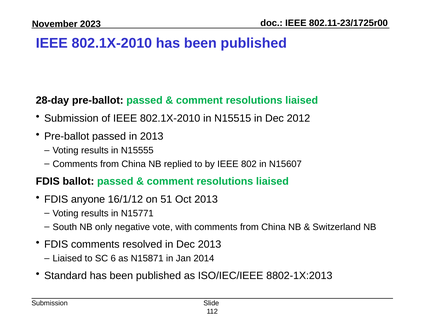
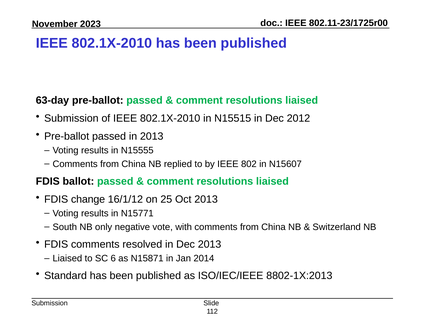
28-day: 28-day -> 63-day (52, 100)
anyone: anyone -> change (88, 199)
51: 51 -> 25 (166, 199)
